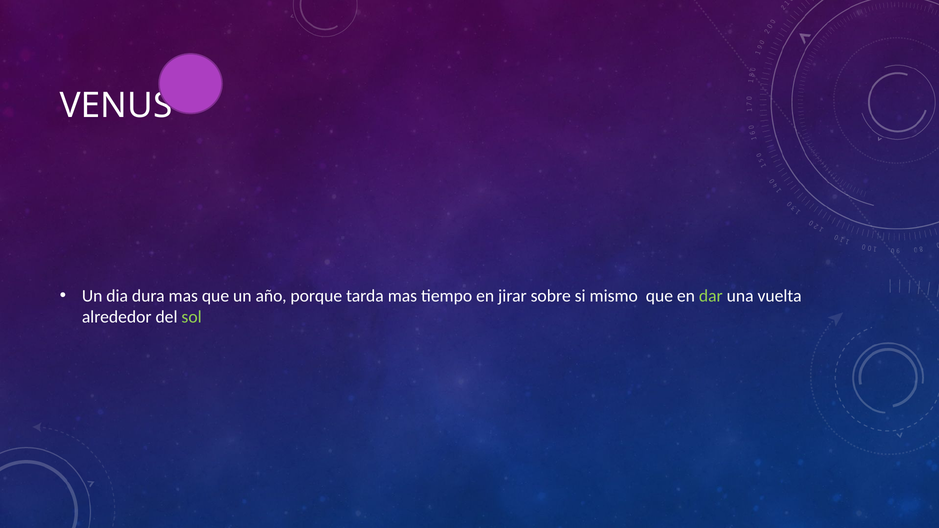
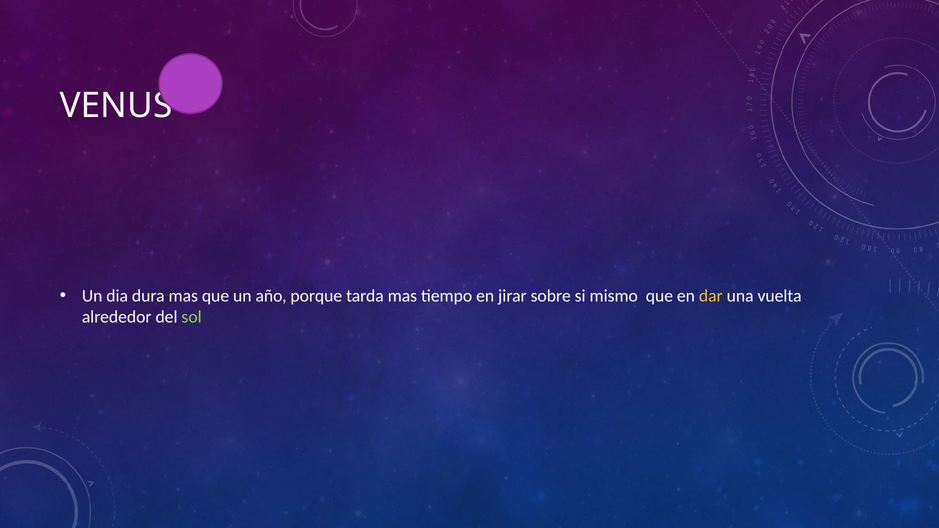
dar colour: light green -> yellow (711, 296)
